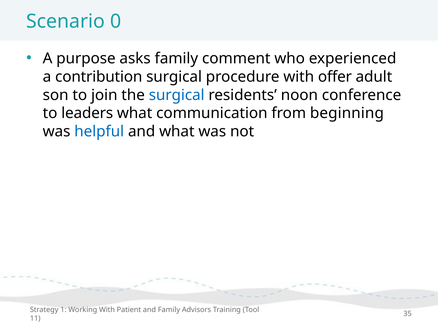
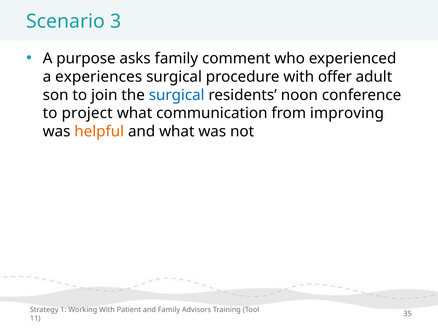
0: 0 -> 3 (116, 21)
contribution: contribution -> experiences (99, 77)
leaders: leaders -> project (87, 113)
beginning: beginning -> improving (347, 113)
helpful colour: blue -> orange (99, 131)
